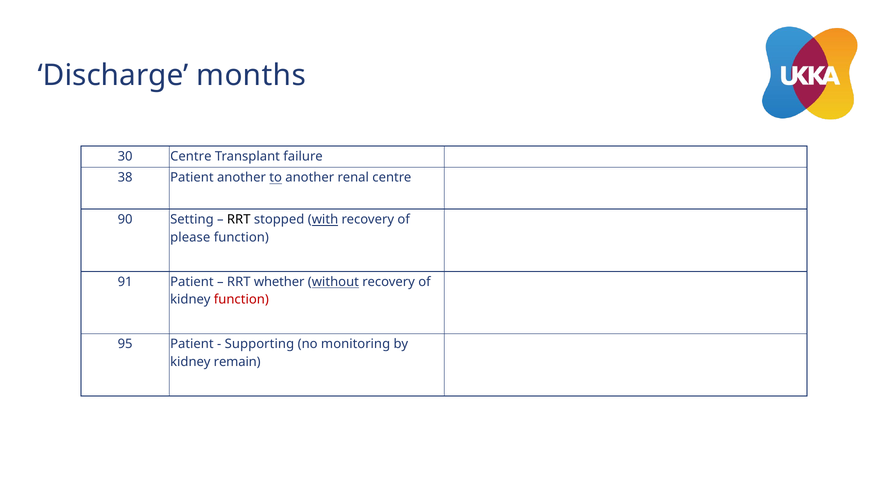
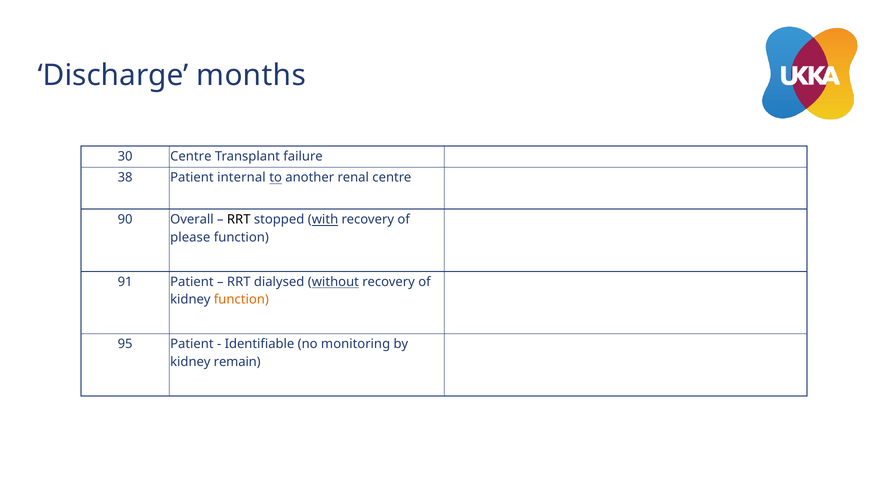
Patient another: another -> internal (241, 178)
Setting: Setting -> Overall (192, 220)
whether: whether -> dialysed (279, 282)
function colour: red -> orange (241, 300)
Supporting: Supporting -> Identifiable (259, 344)
